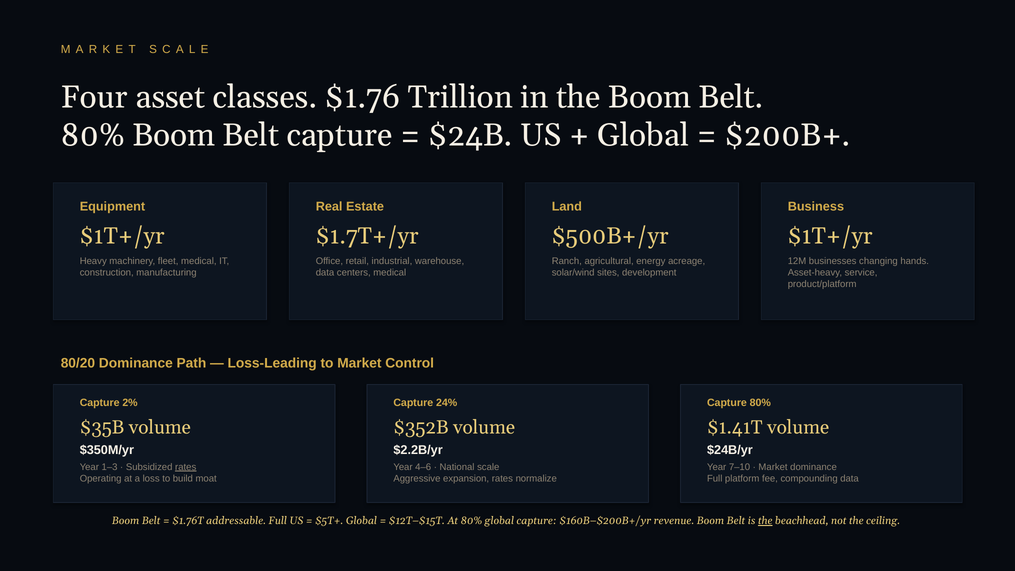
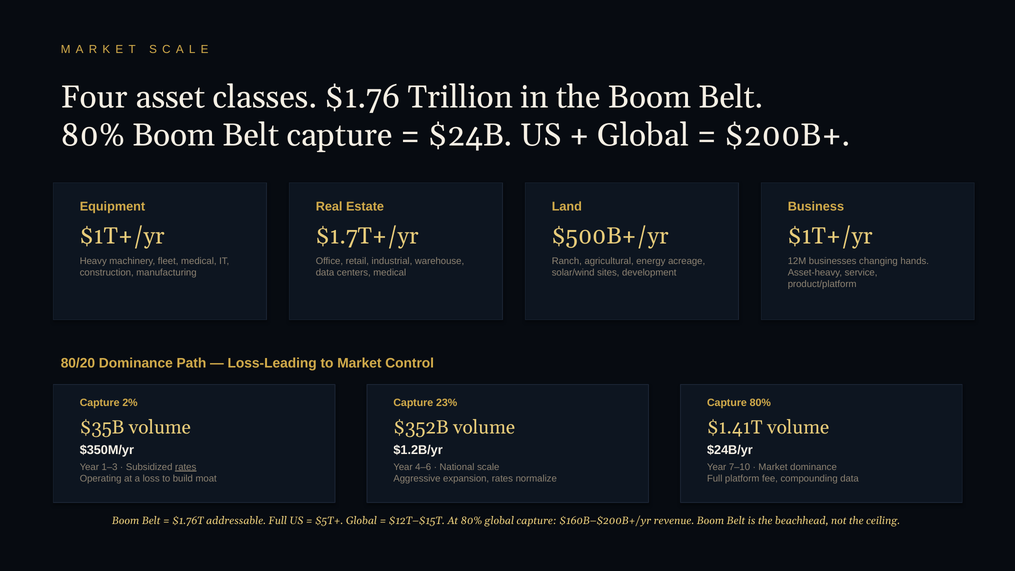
24%: 24% -> 23% (447, 403)
$2.2B/yr: $2.2B/yr -> $1.2B/yr (418, 450)
the underline: present -> none (765, 521)
